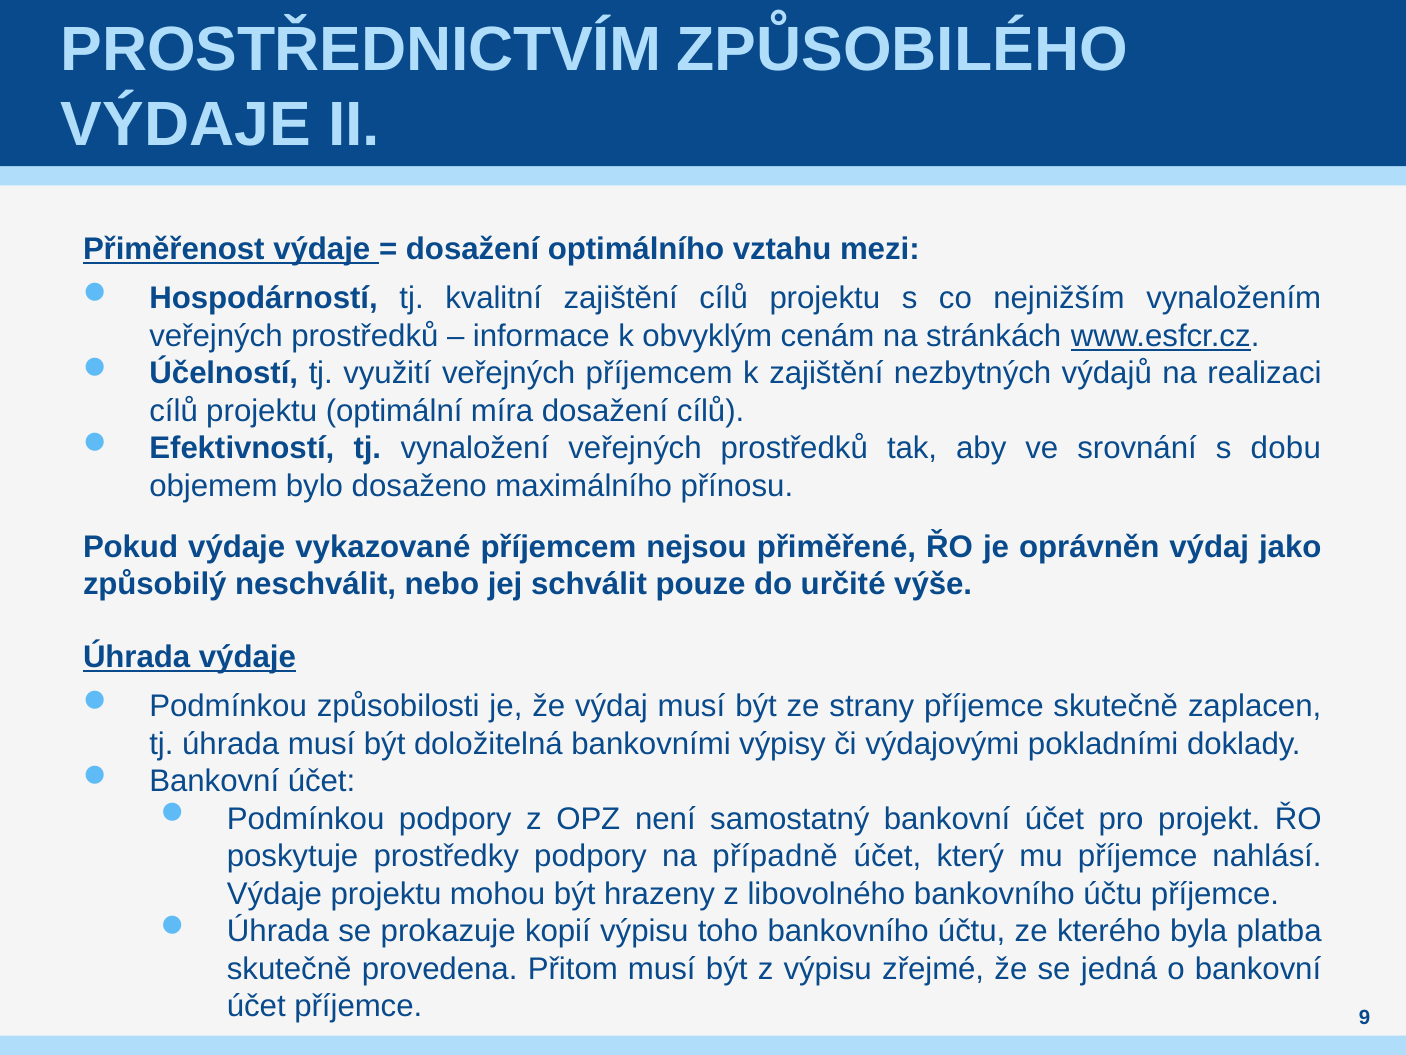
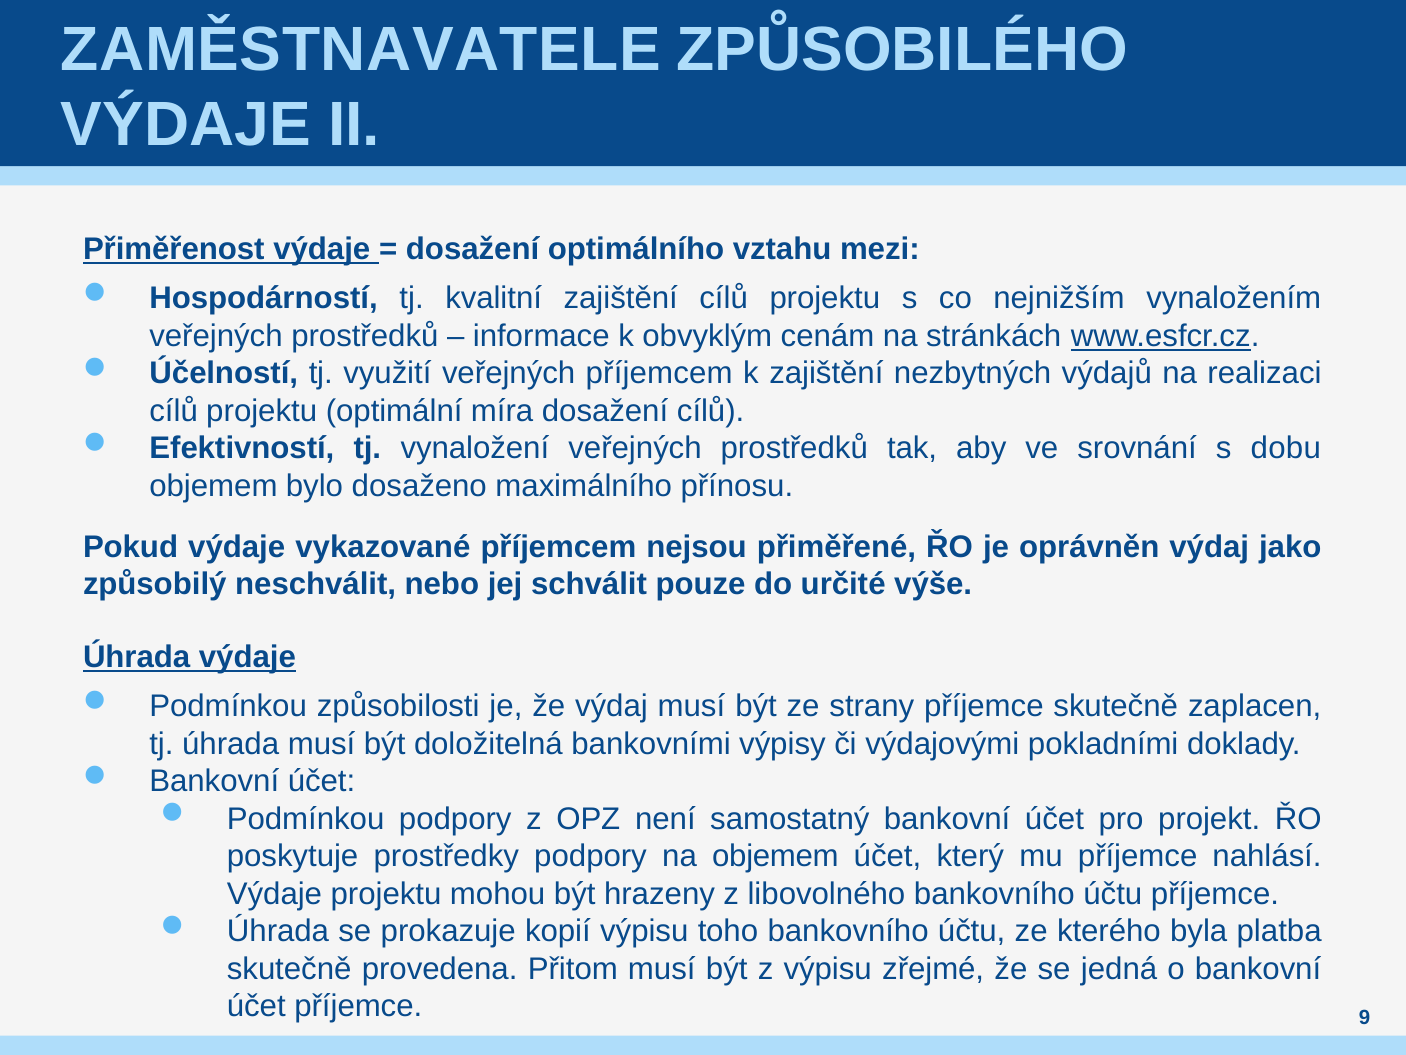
PROSTŘEDNICTVÍM: PROSTŘEDNICTVÍM -> ZAMĚSTNAVATELE (361, 50)
na případně: případně -> objemem (775, 856)
